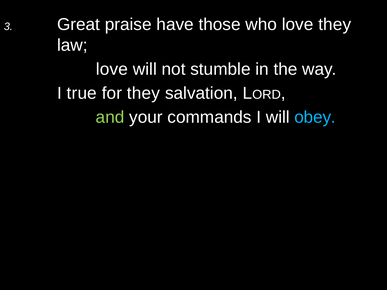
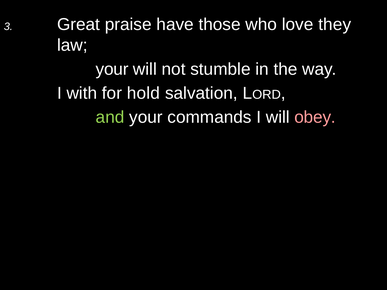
love: love -> your (112, 69)
true: true -> with (82, 93)
for they: they -> hold (143, 93)
obey colour: light blue -> pink (315, 117)
